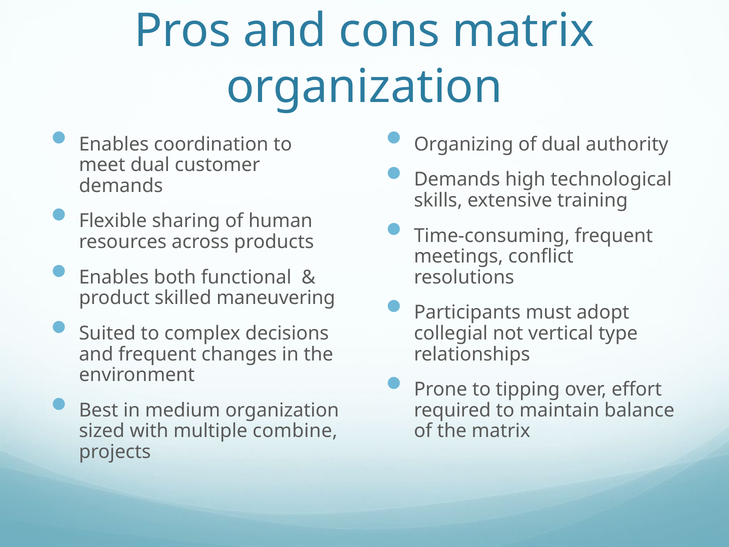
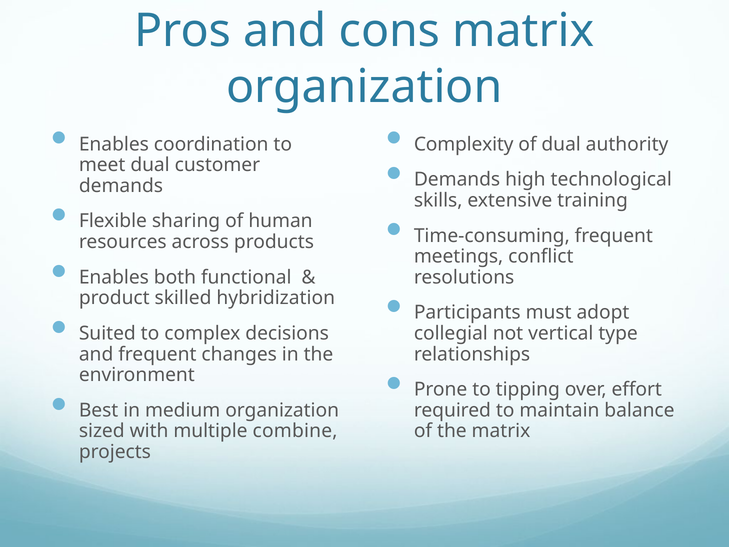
Organizing: Organizing -> Complexity (464, 144)
maneuvering: maneuvering -> hybridization (276, 298)
